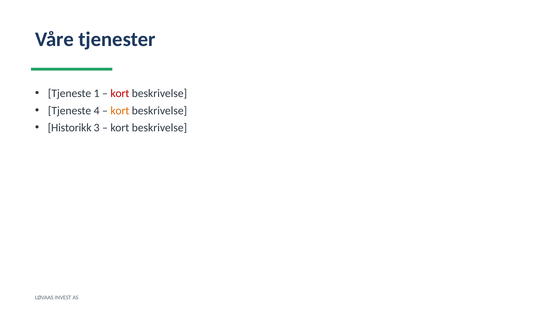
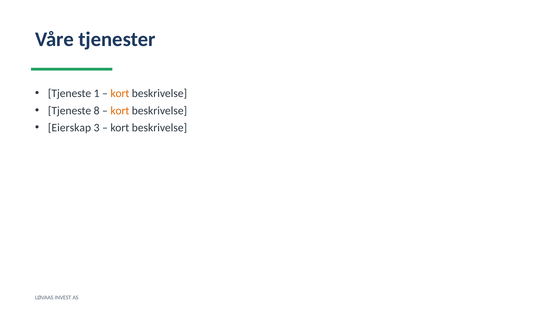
kort colour: red -> orange (120, 93)
4: 4 -> 8 (97, 111)
Historikk: Historikk -> Eierskap (70, 128)
